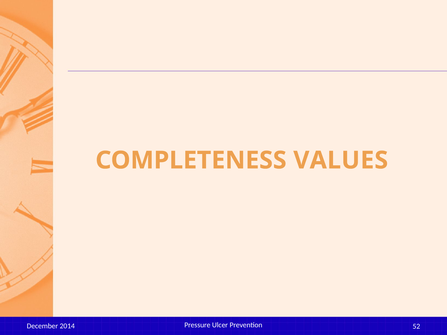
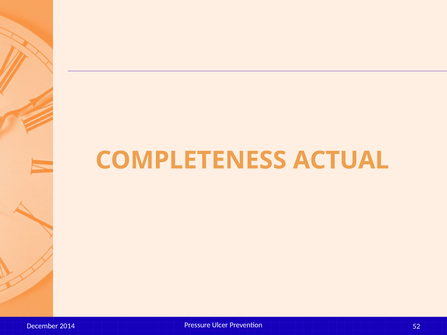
VALUES: VALUES -> ACTUAL (341, 160)
